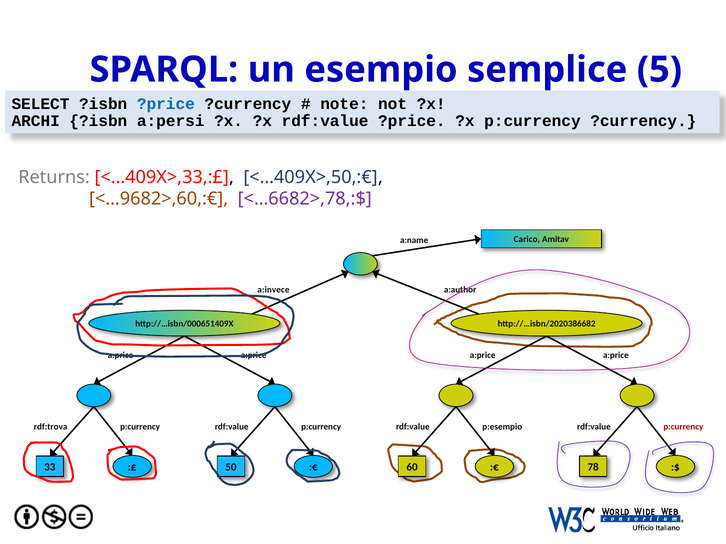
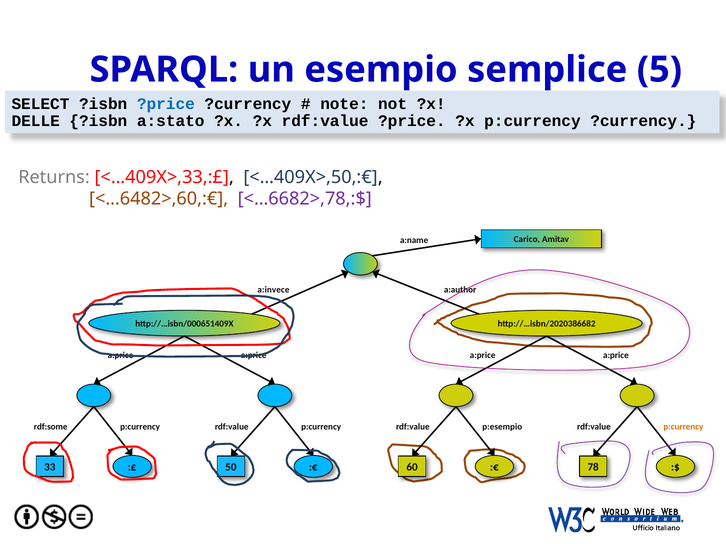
ARCHI: ARCHI -> DELLE (36, 121)
a:persi: a:persi -> a:stato (171, 121)
<…9682>,60,:€: <…9682>,60,:€ -> <…6482>,60,:€ (159, 199)
rdf:trova: rdf:trova -> rdf:some (51, 427)
p:currency colour: red -> orange (683, 427)
